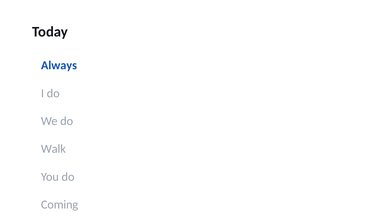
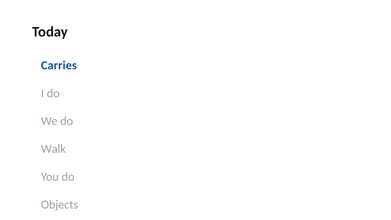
Always: Always -> Carries (59, 65)
Coming: Coming -> Objects (60, 205)
